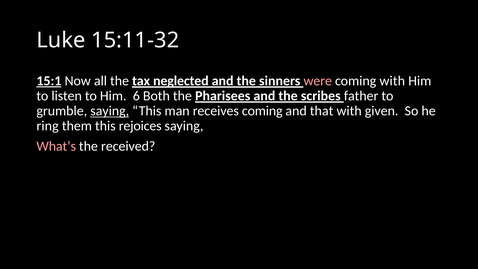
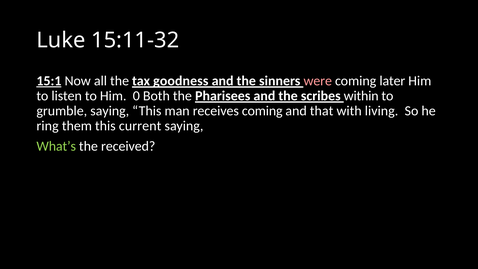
neglected: neglected -> goodness (181, 81)
coming with: with -> later (392, 81)
6: 6 -> 0 (136, 96)
father: father -> within (361, 96)
saying underline: present -> none (110, 111)
given: given -> living (382, 111)
rejoices: rejoices -> current (140, 126)
What’s colour: pink -> light green (56, 146)
